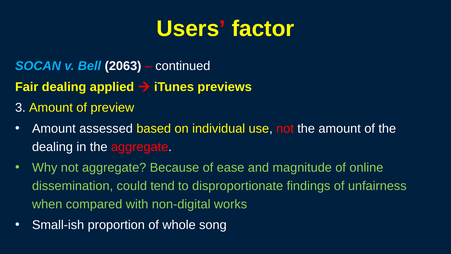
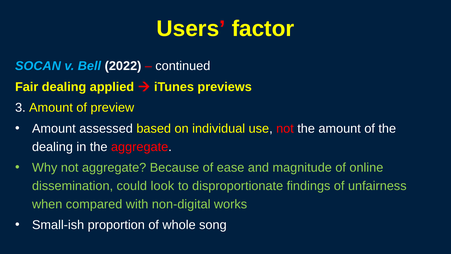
2063: 2063 -> 2022 (123, 66)
tend: tend -> look (162, 186)
